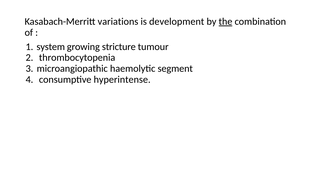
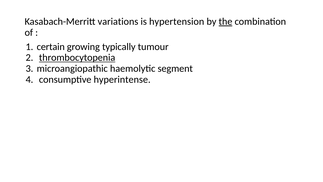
development: development -> hypertension (177, 21)
system: system -> certain (51, 47)
stricture: stricture -> typically (119, 47)
thrombocytopenia underline: none -> present (77, 58)
